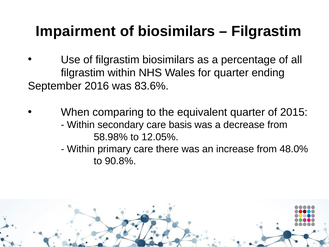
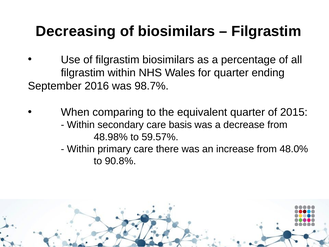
Impairment: Impairment -> Decreasing (76, 31)
83.6%: 83.6% -> 98.7% (152, 86)
58.98%: 58.98% -> 48.98% (111, 137)
12.05%: 12.05% -> 59.57% (160, 137)
